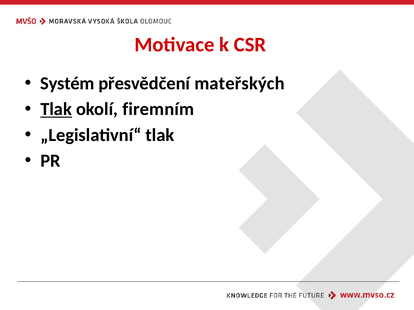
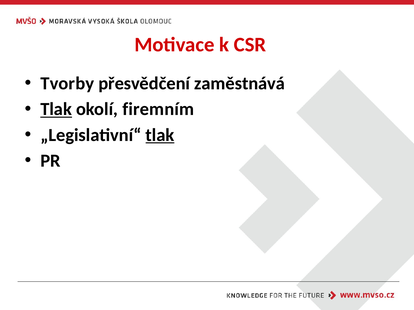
Systém: Systém -> Tvorby (67, 84)
mateřských: mateřských -> zaměstnává (240, 84)
tlak underline: none -> present (160, 135)
